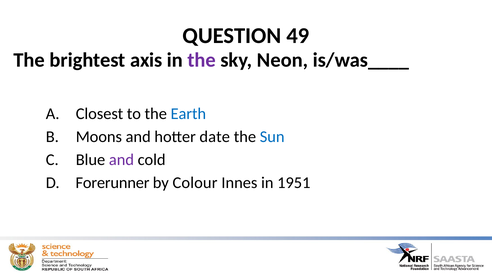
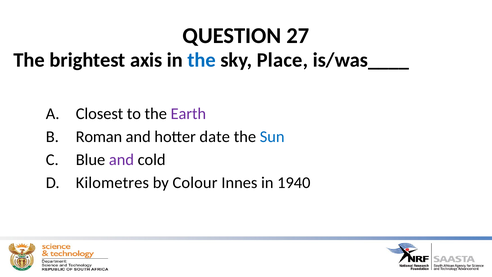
49: 49 -> 27 (298, 36)
the colour: purple -> blue (202, 60)
Neon: Neon -> Place (282, 60)
Earth colour: blue -> purple (188, 114)
Moons: Moons -> Roman (99, 137)
Forerunner: Forerunner -> Kilometres (112, 183)
1951: 1951 -> 1940 (294, 183)
